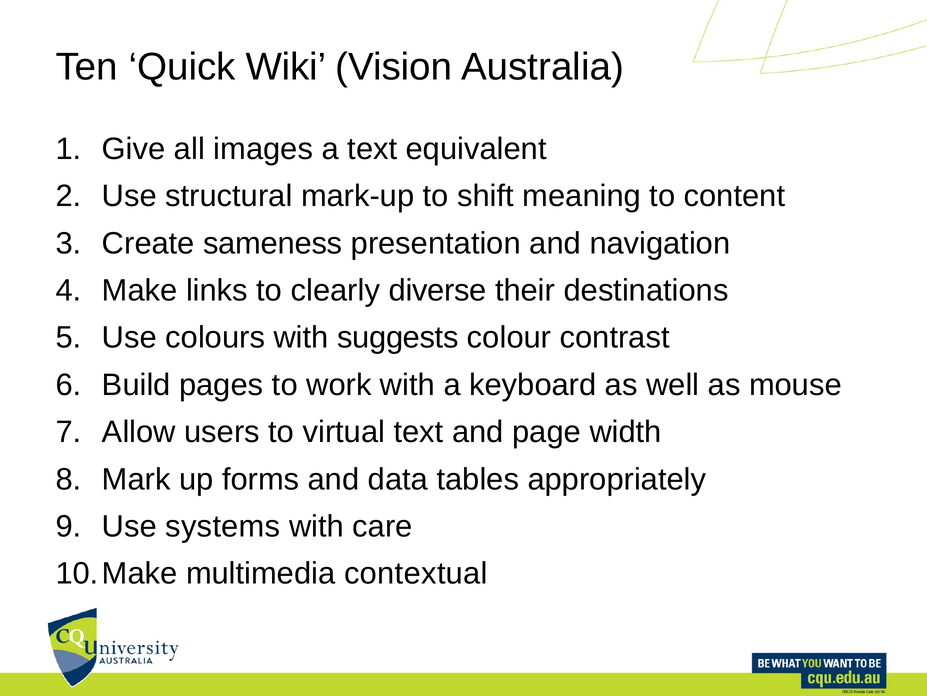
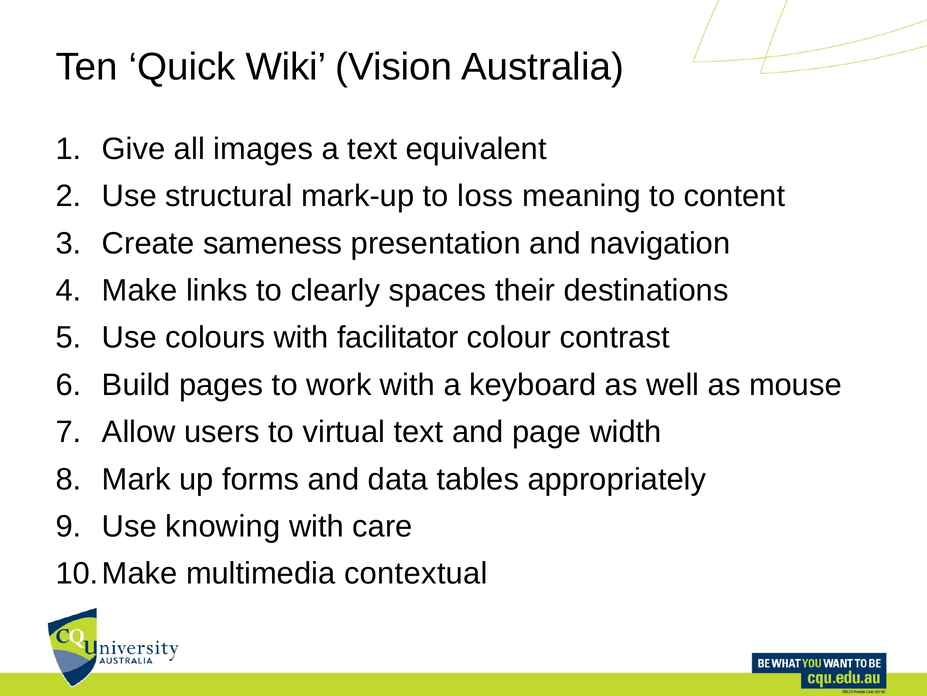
shift: shift -> loss (485, 196)
diverse: diverse -> spaces (438, 290)
suggests: suggests -> facilitator (398, 337)
systems: systems -> knowing (223, 526)
